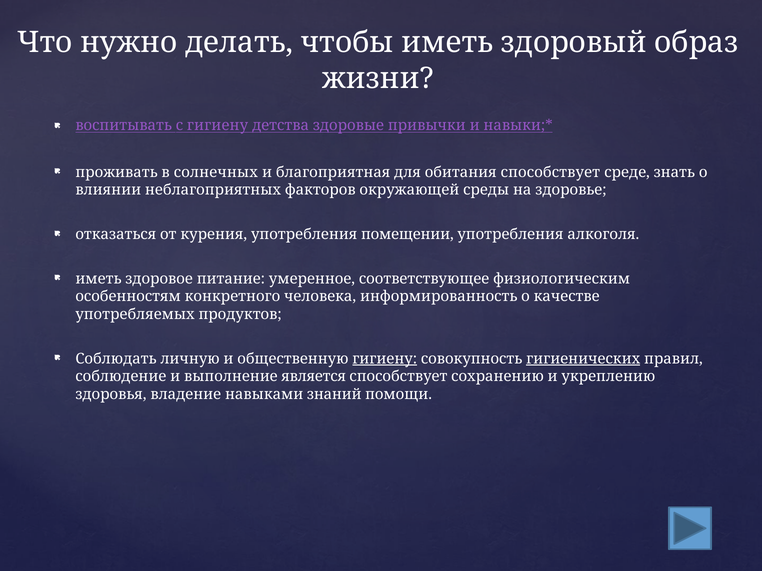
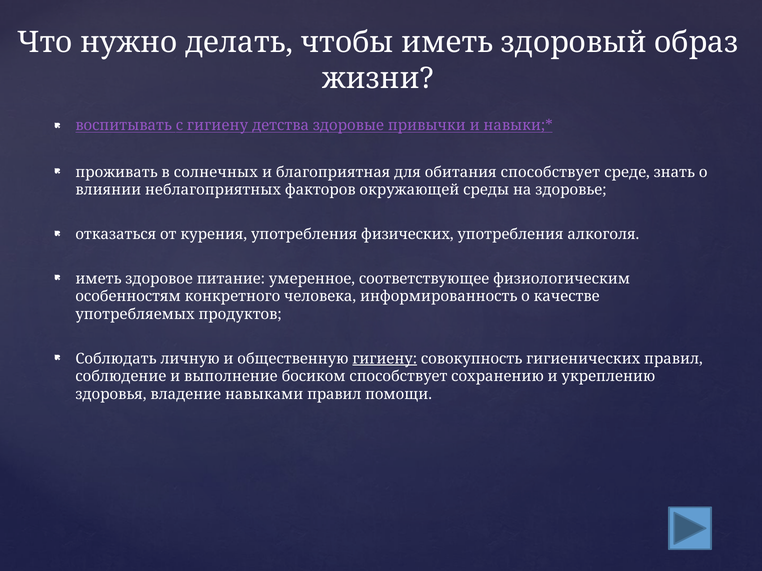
помещении: помещении -> физических (407, 235)
гигиенических underline: present -> none (583, 359)
является: является -> босиком (314, 377)
навыками знаний: знаний -> правил (334, 395)
